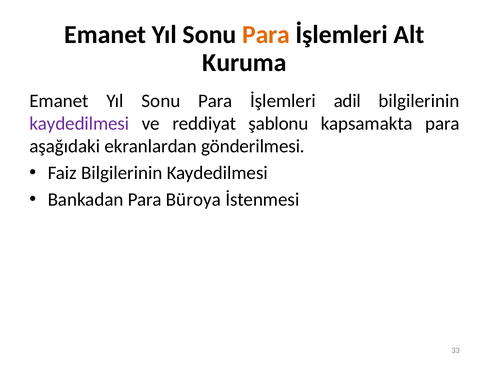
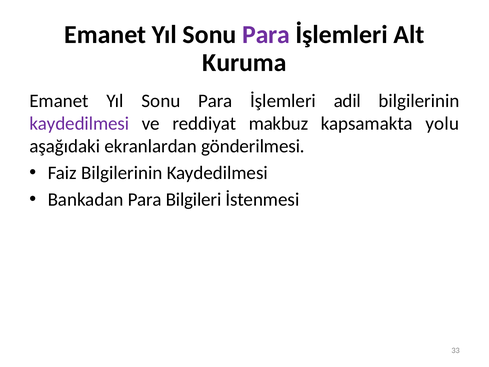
Para colour: orange -> purple (266, 35)
şablonu: şablonu -> makbuz (278, 124)
kapsamakta para: para -> yolu (442, 124)
Büroya: Büroya -> Bilgileri (194, 199)
